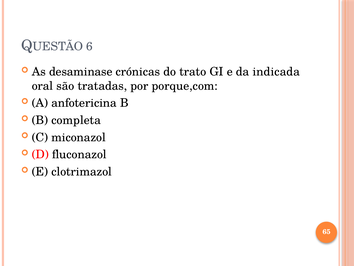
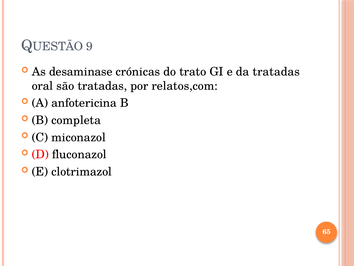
6: 6 -> 9 (89, 46)
da indicada: indicada -> tratadas (276, 72)
porque,com: porque,com -> relatos,com (185, 86)
